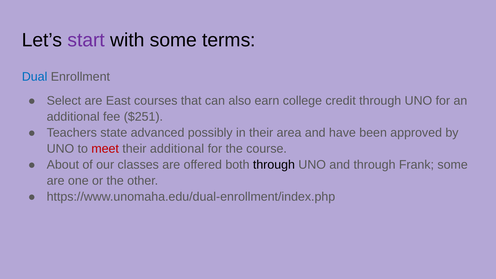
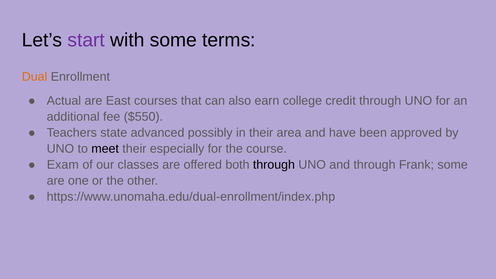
Dual colour: blue -> orange (35, 77)
Select: Select -> Actual (64, 101)
$251: $251 -> $550 (143, 117)
meet colour: red -> black (105, 149)
their additional: additional -> especially (177, 149)
About: About -> Exam (63, 165)
